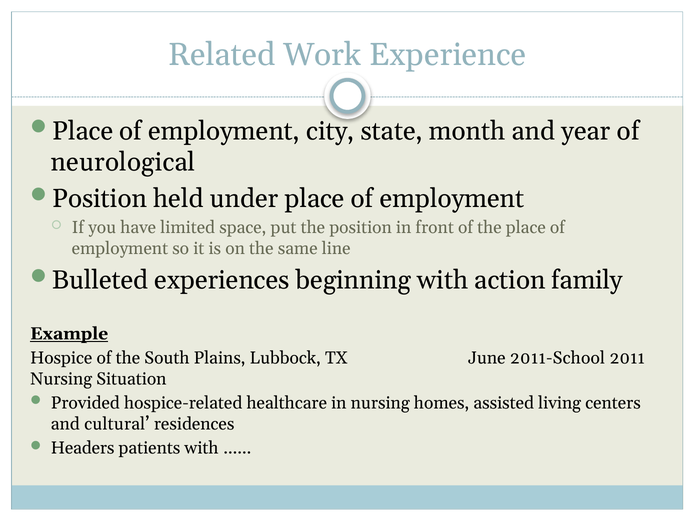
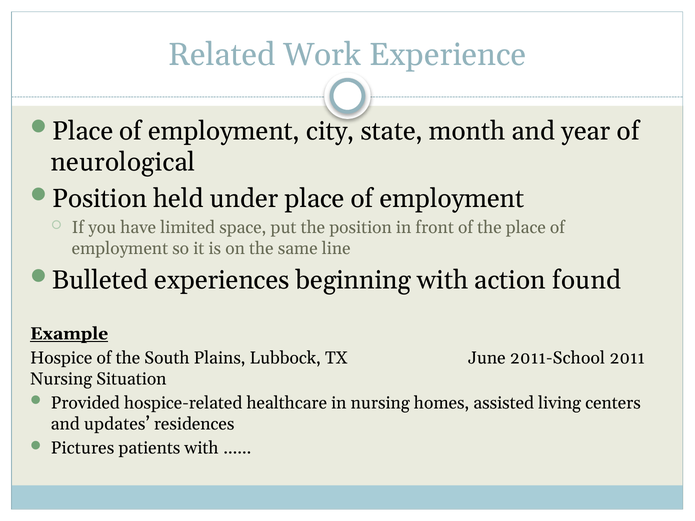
family: family -> found (587, 281)
cultural: cultural -> updates (117, 424)
Headers: Headers -> Pictures (83, 448)
